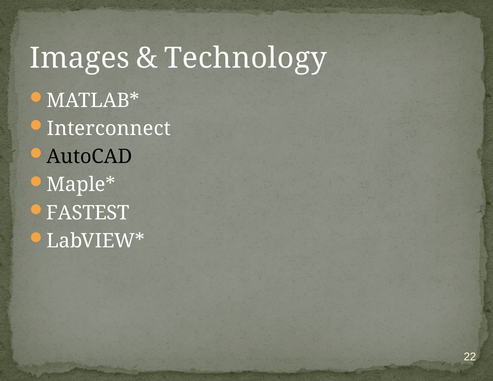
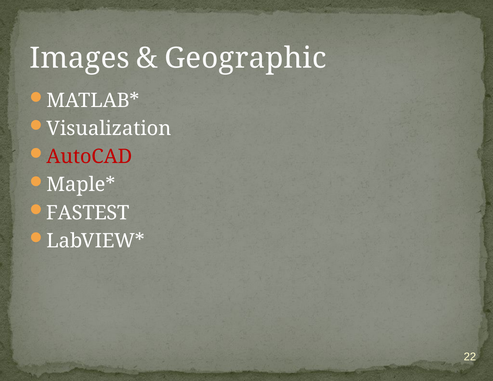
Technology: Technology -> Geographic (246, 58)
Interconnect: Interconnect -> Visualization (109, 129)
AutoCAD colour: black -> red (89, 157)
